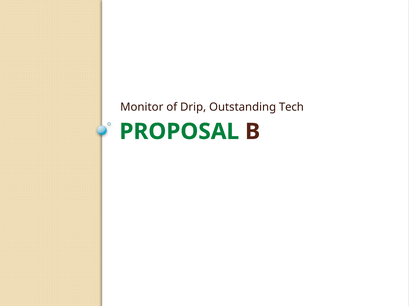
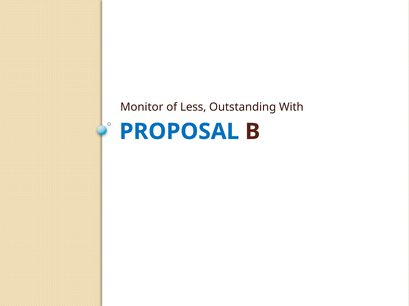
Drip: Drip -> Less (193, 107)
Tech: Tech -> With (291, 107)
PROPOSAL colour: green -> blue (179, 132)
